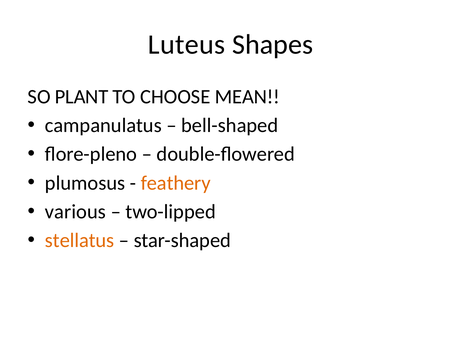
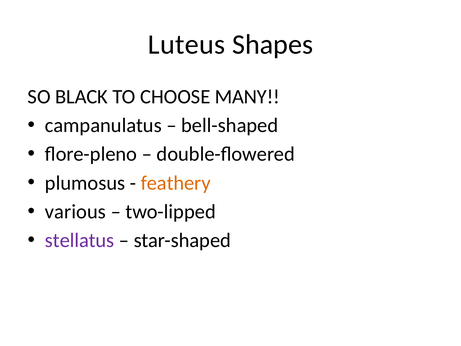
PLANT: PLANT -> BLACK (82, 97)
MEAN: MEAN -> MANY (247, 97)
stellatus colour: orange -> purple (80, 240)
